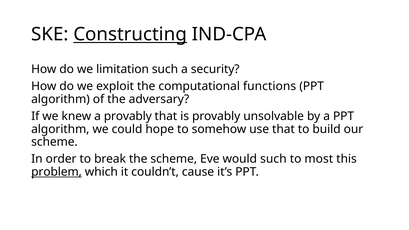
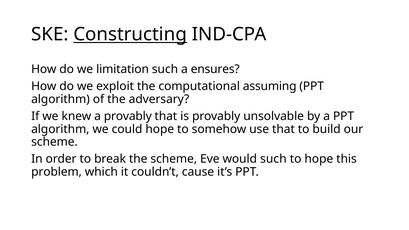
security: security -> ensures (215, 69)
functions: functions -> assuming (270, 86)
to most: most -> hope (319, 159)
problem underline: present -> none (57, 172)
